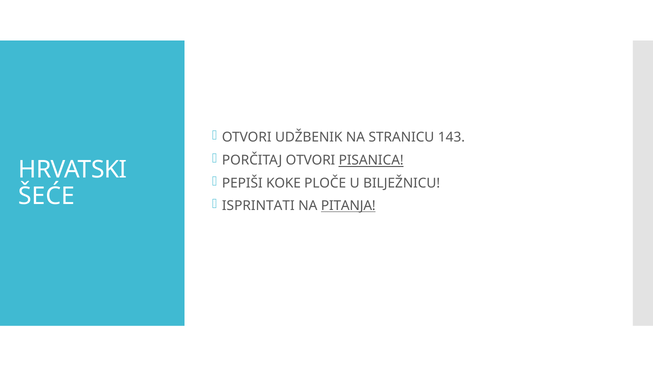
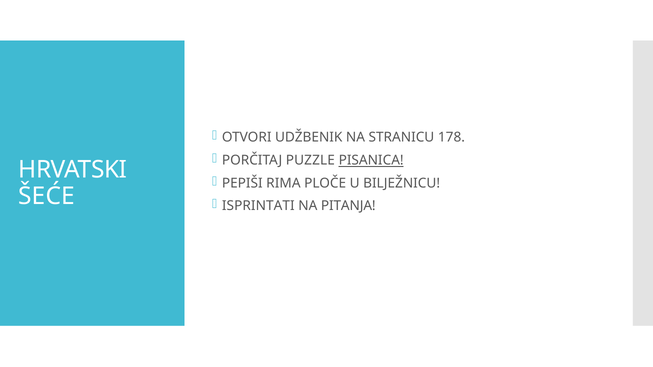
143: 143 -> 178 (451, 138)
PORČITAJ OTVORI: OTVORI -> PUZZLE (310, 160)
KOKE: KOKE -> RIMA (283, 183)
PITANJA underline: present -> none (348, 206)
